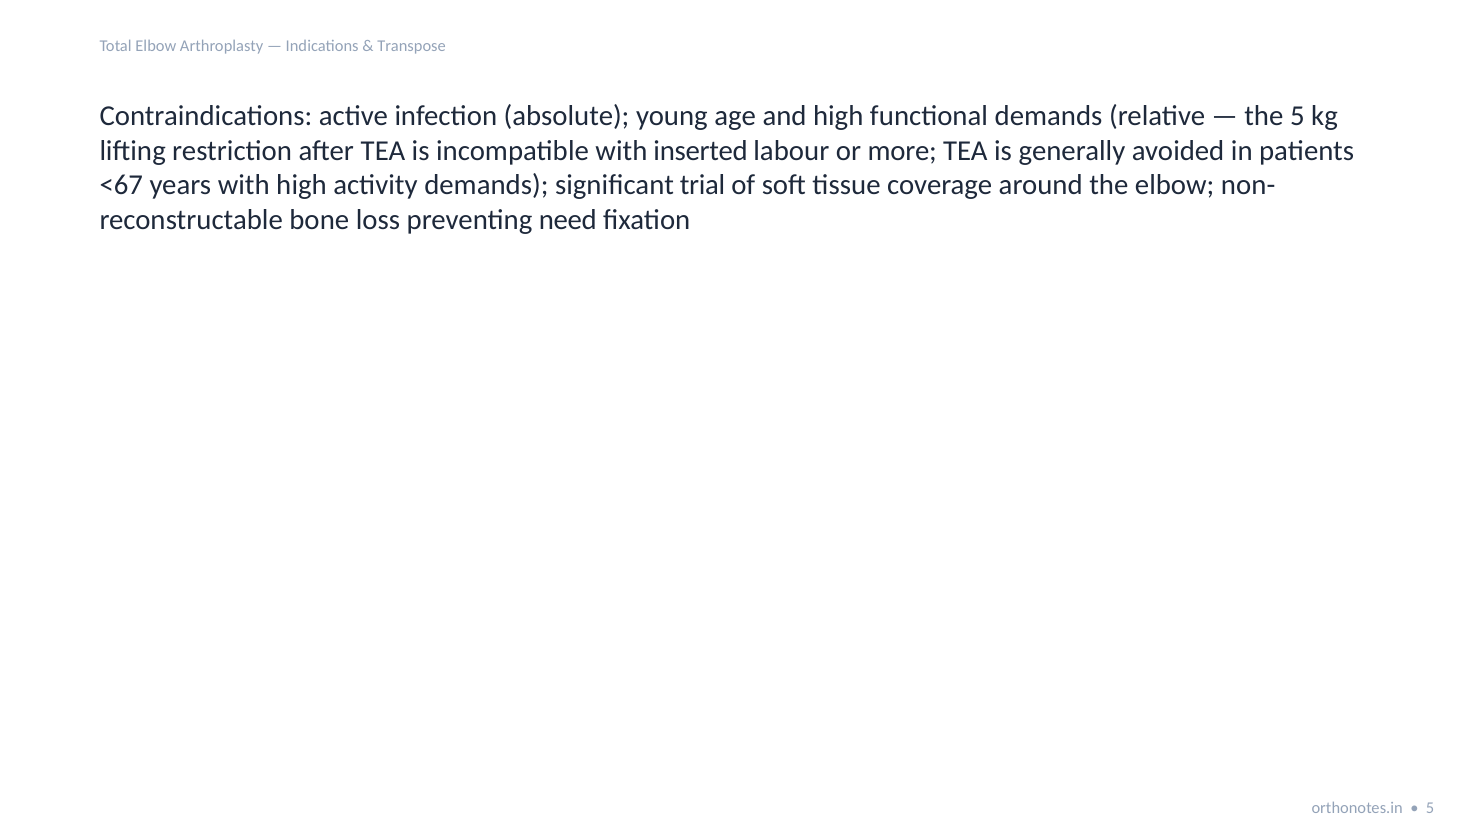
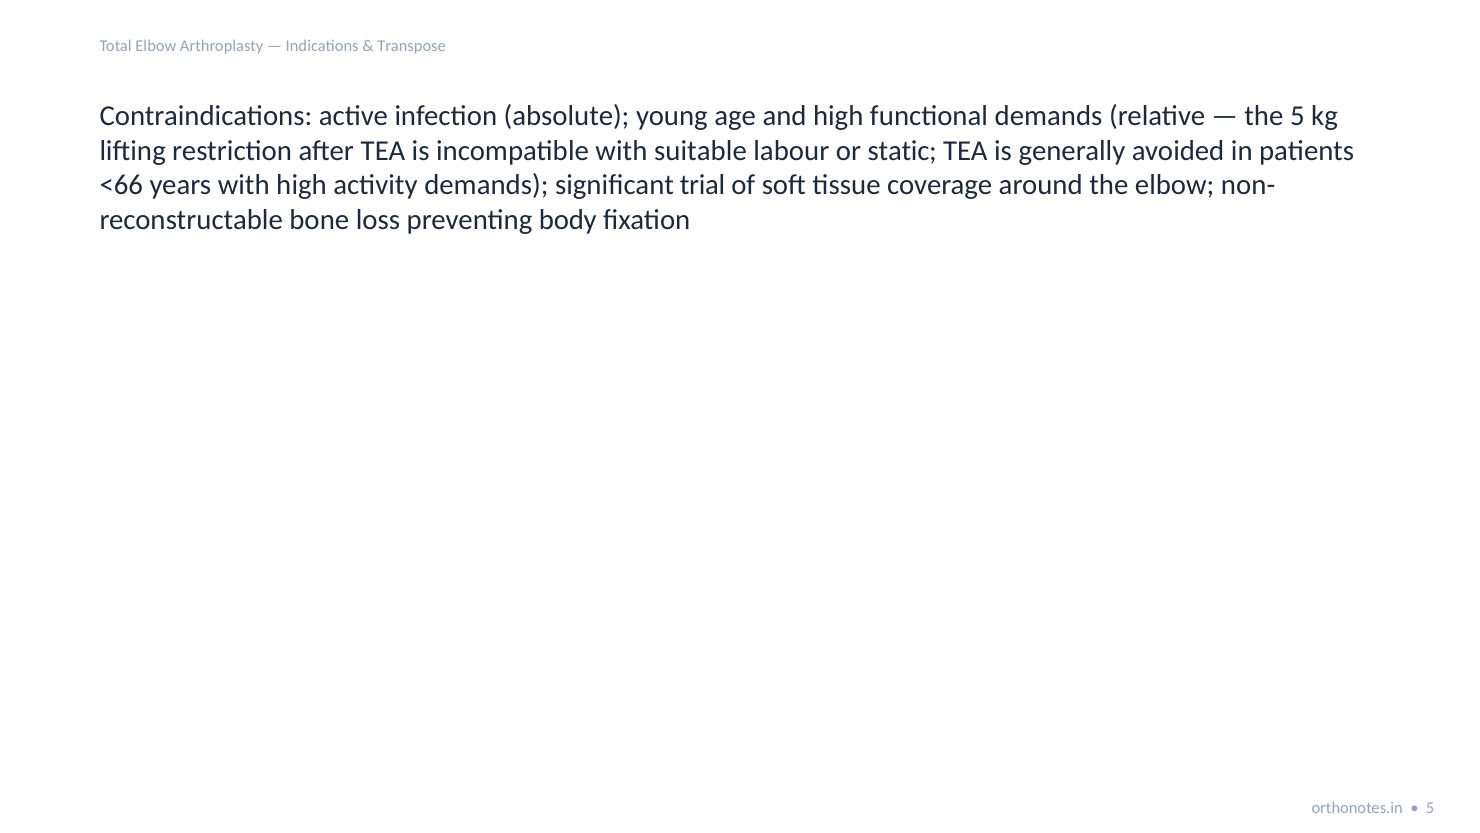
inserted: inserted -> suitable (700, 151)
more: more -> static (902, 151)
<67: <67 -> <66 (121, 185)
need: need -> body (568, 220)
